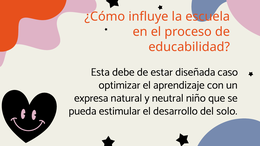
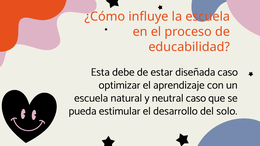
expresa: expresa -> escuela (91, 98)
neutral niño: niño -> caso (196, 98)
